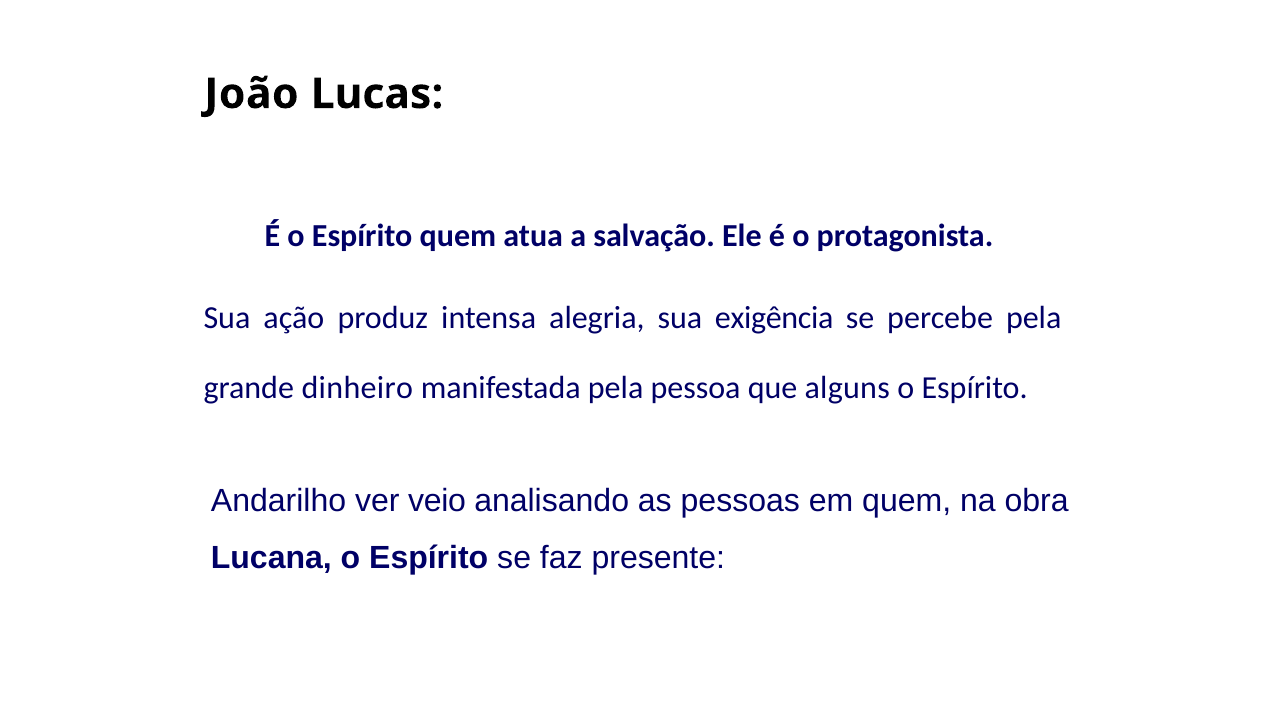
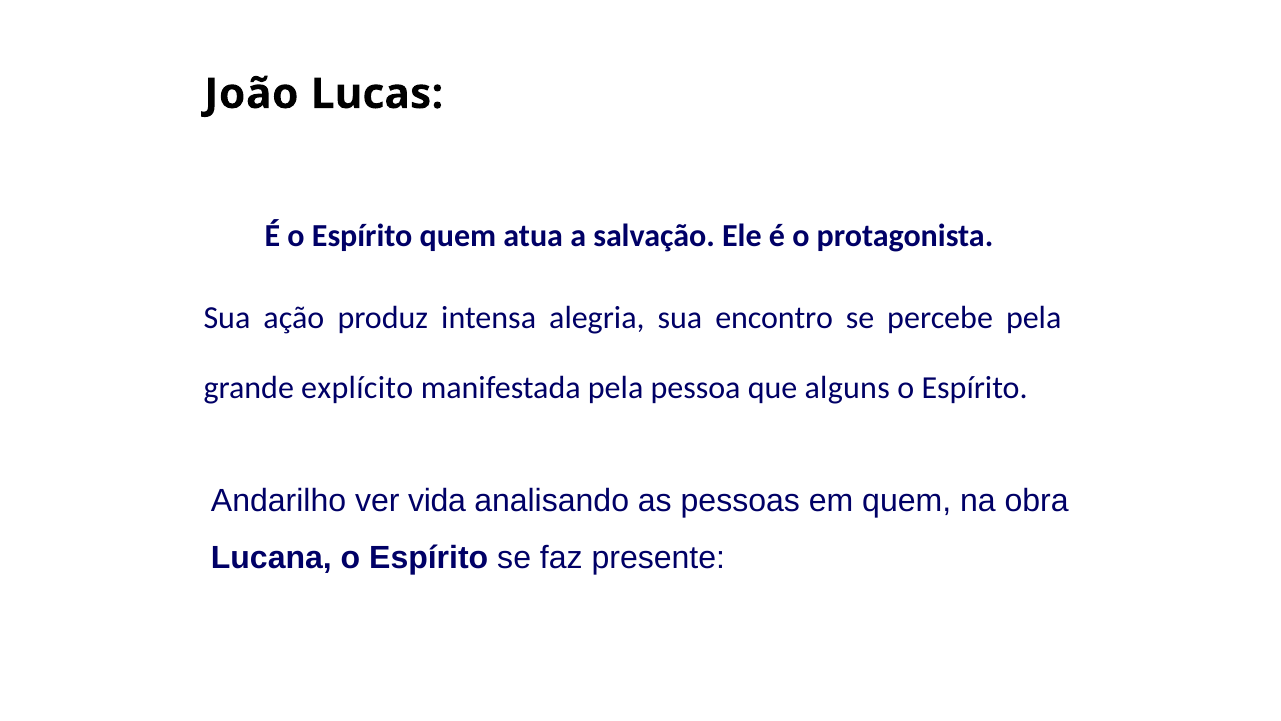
exigência: exigência -> encontro (774, 318)
dinheiro: dinheiro -> explícito (357, 387)
veio: veio -> vida (437, 500)
